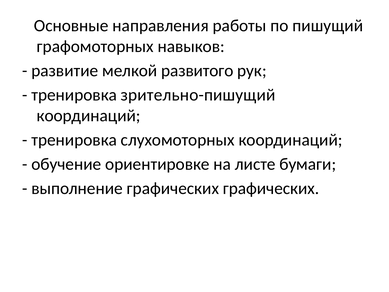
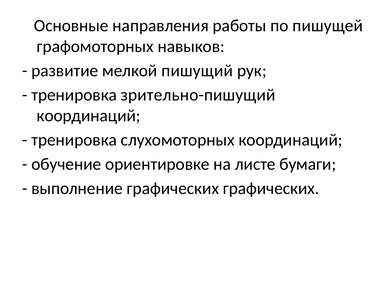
пишущий: пишущий -> пишущей (328, 26)
развитого: развитого -> пишущий (197, 71)
